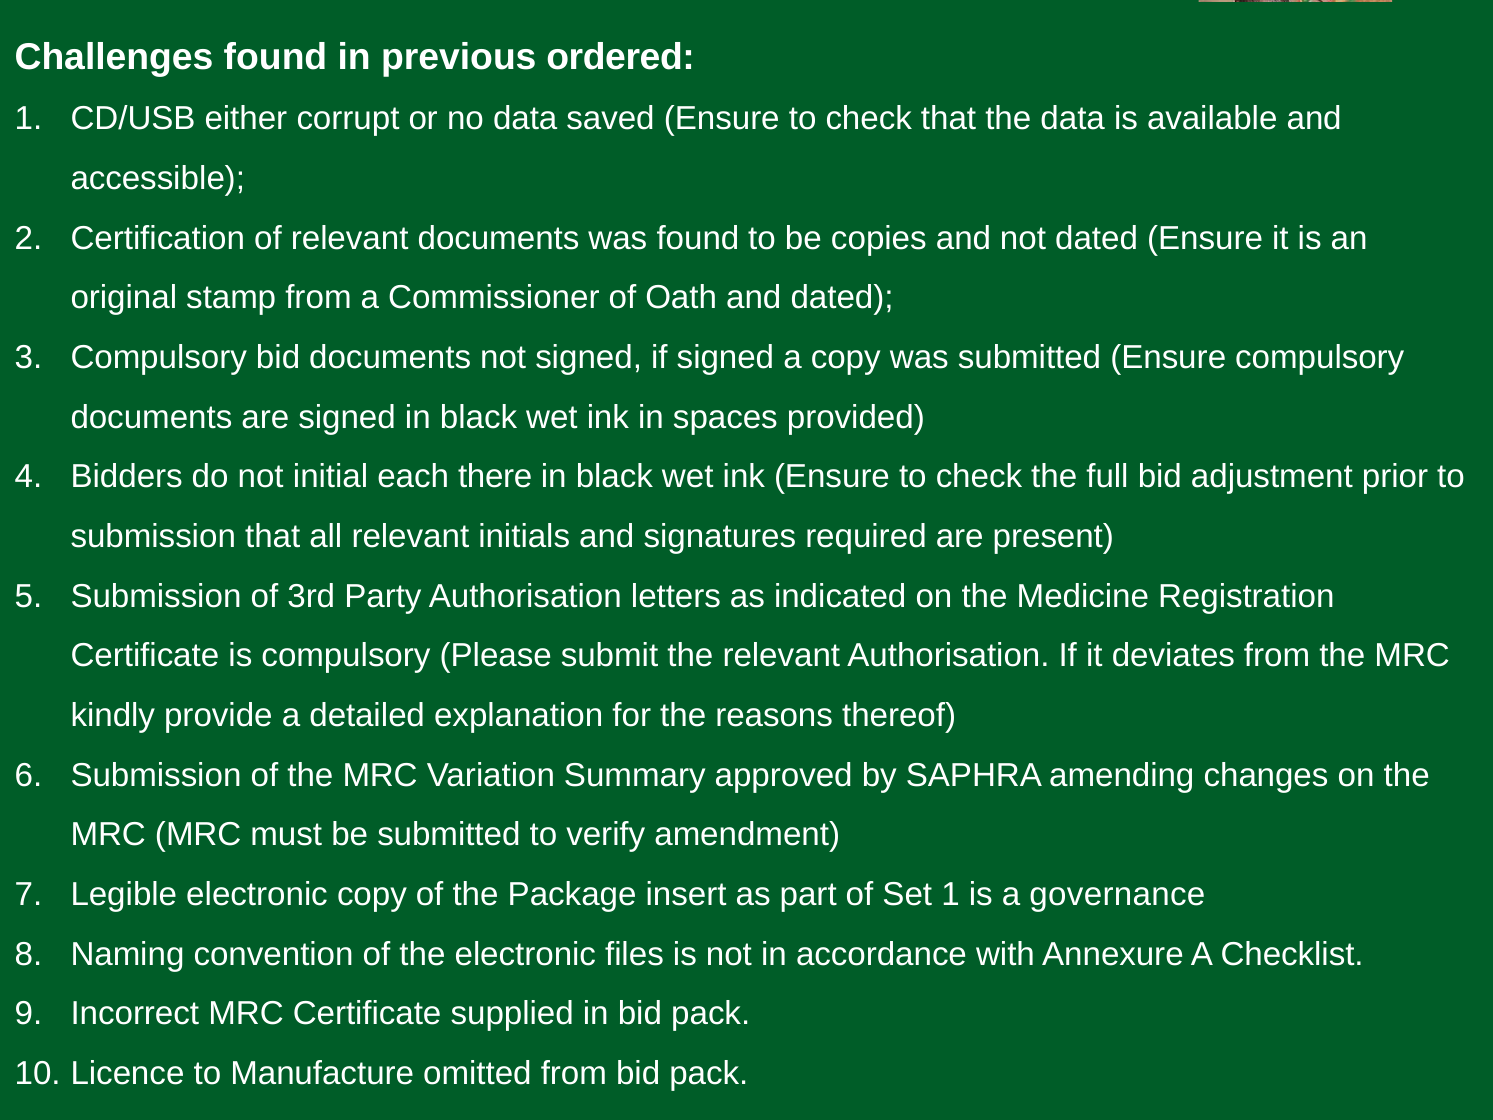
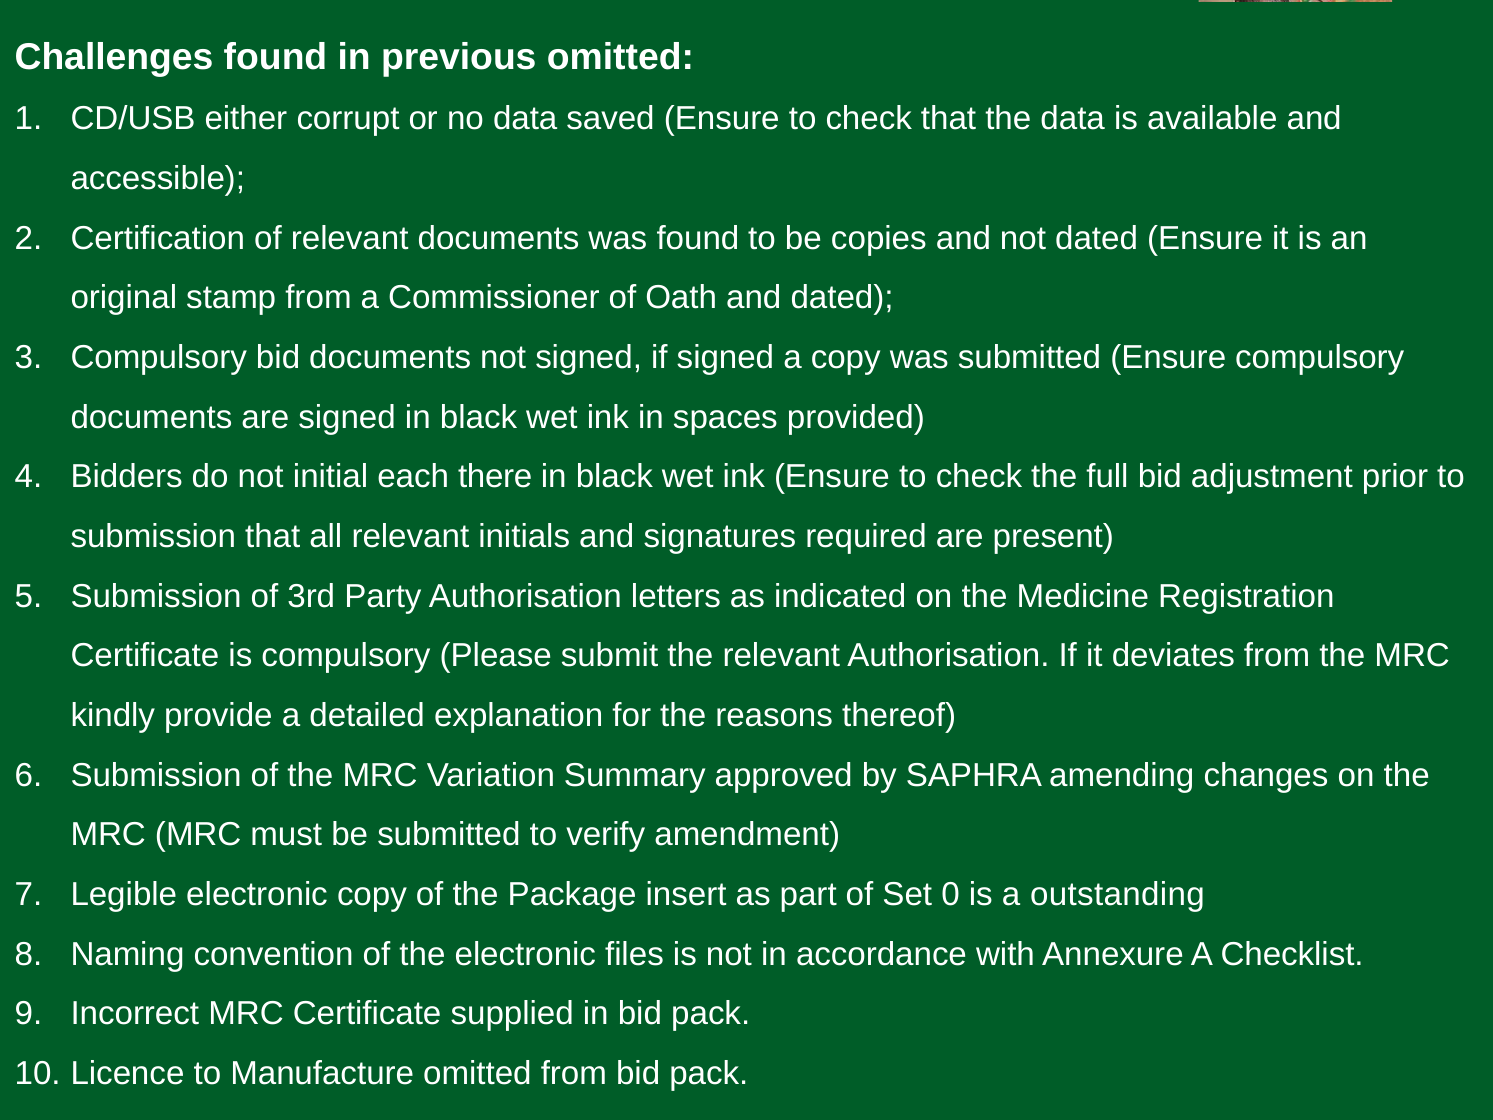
previous ordered: ordered -> omitted (620, 57)
Set 1: 1 -> 0 (951, 894)
governance: governance -> outstanding (1117, 894)
